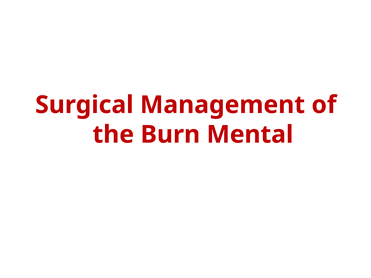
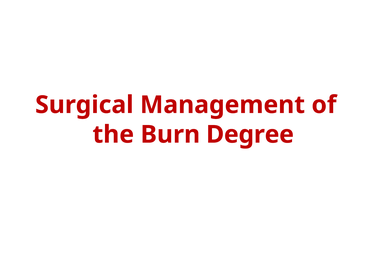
Mental: Mental -> Degree (250, 135)
